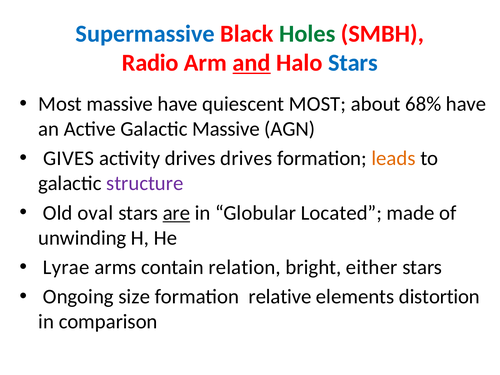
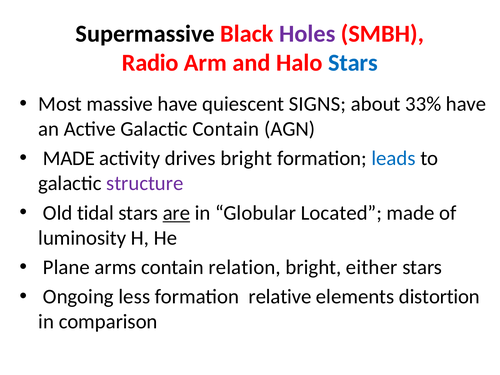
Supermassive colour: blue -> black (145, 34)
Holes colour: green -> purple (307, 34)
and underline: present -> none (252, 63)
quiescent MOST: MOST -> SIGNS (317, 104)
68%: 68% -> 33% (423, 104)
Galactic Massive: Massive -> Contain (226, 129)
GIVES: GIVES -> MADE (69, 158)
drives drives: drives -> bright (246, 158)
leads colour: orange -> blue (394, 158)
oval: oval -> tidal (95, 213)
unwinding: unwinding -> luminosity (82, 238)
Lyrae: Lyrae -> Plane (66, 267)
size: size -> less (134, 297)
